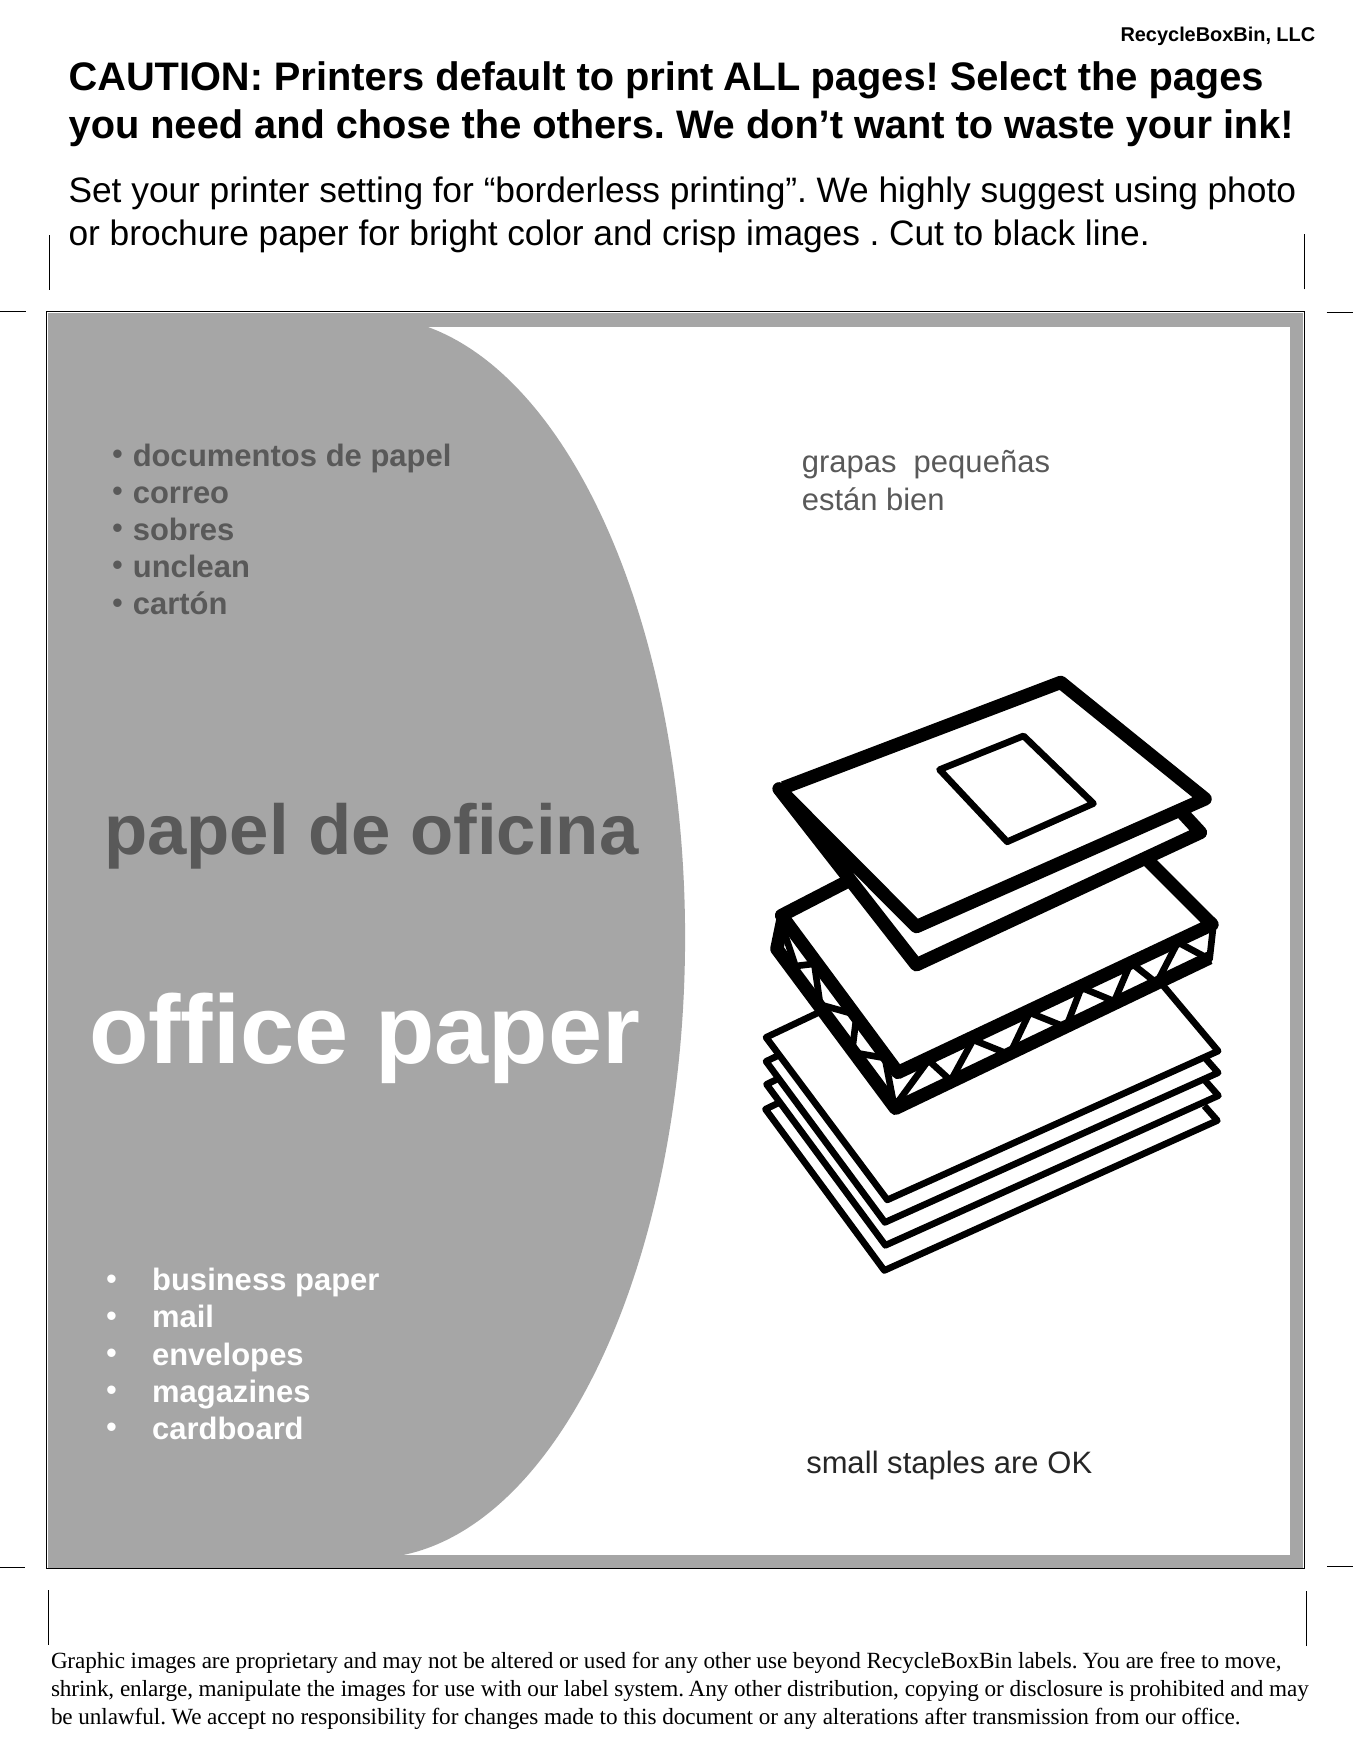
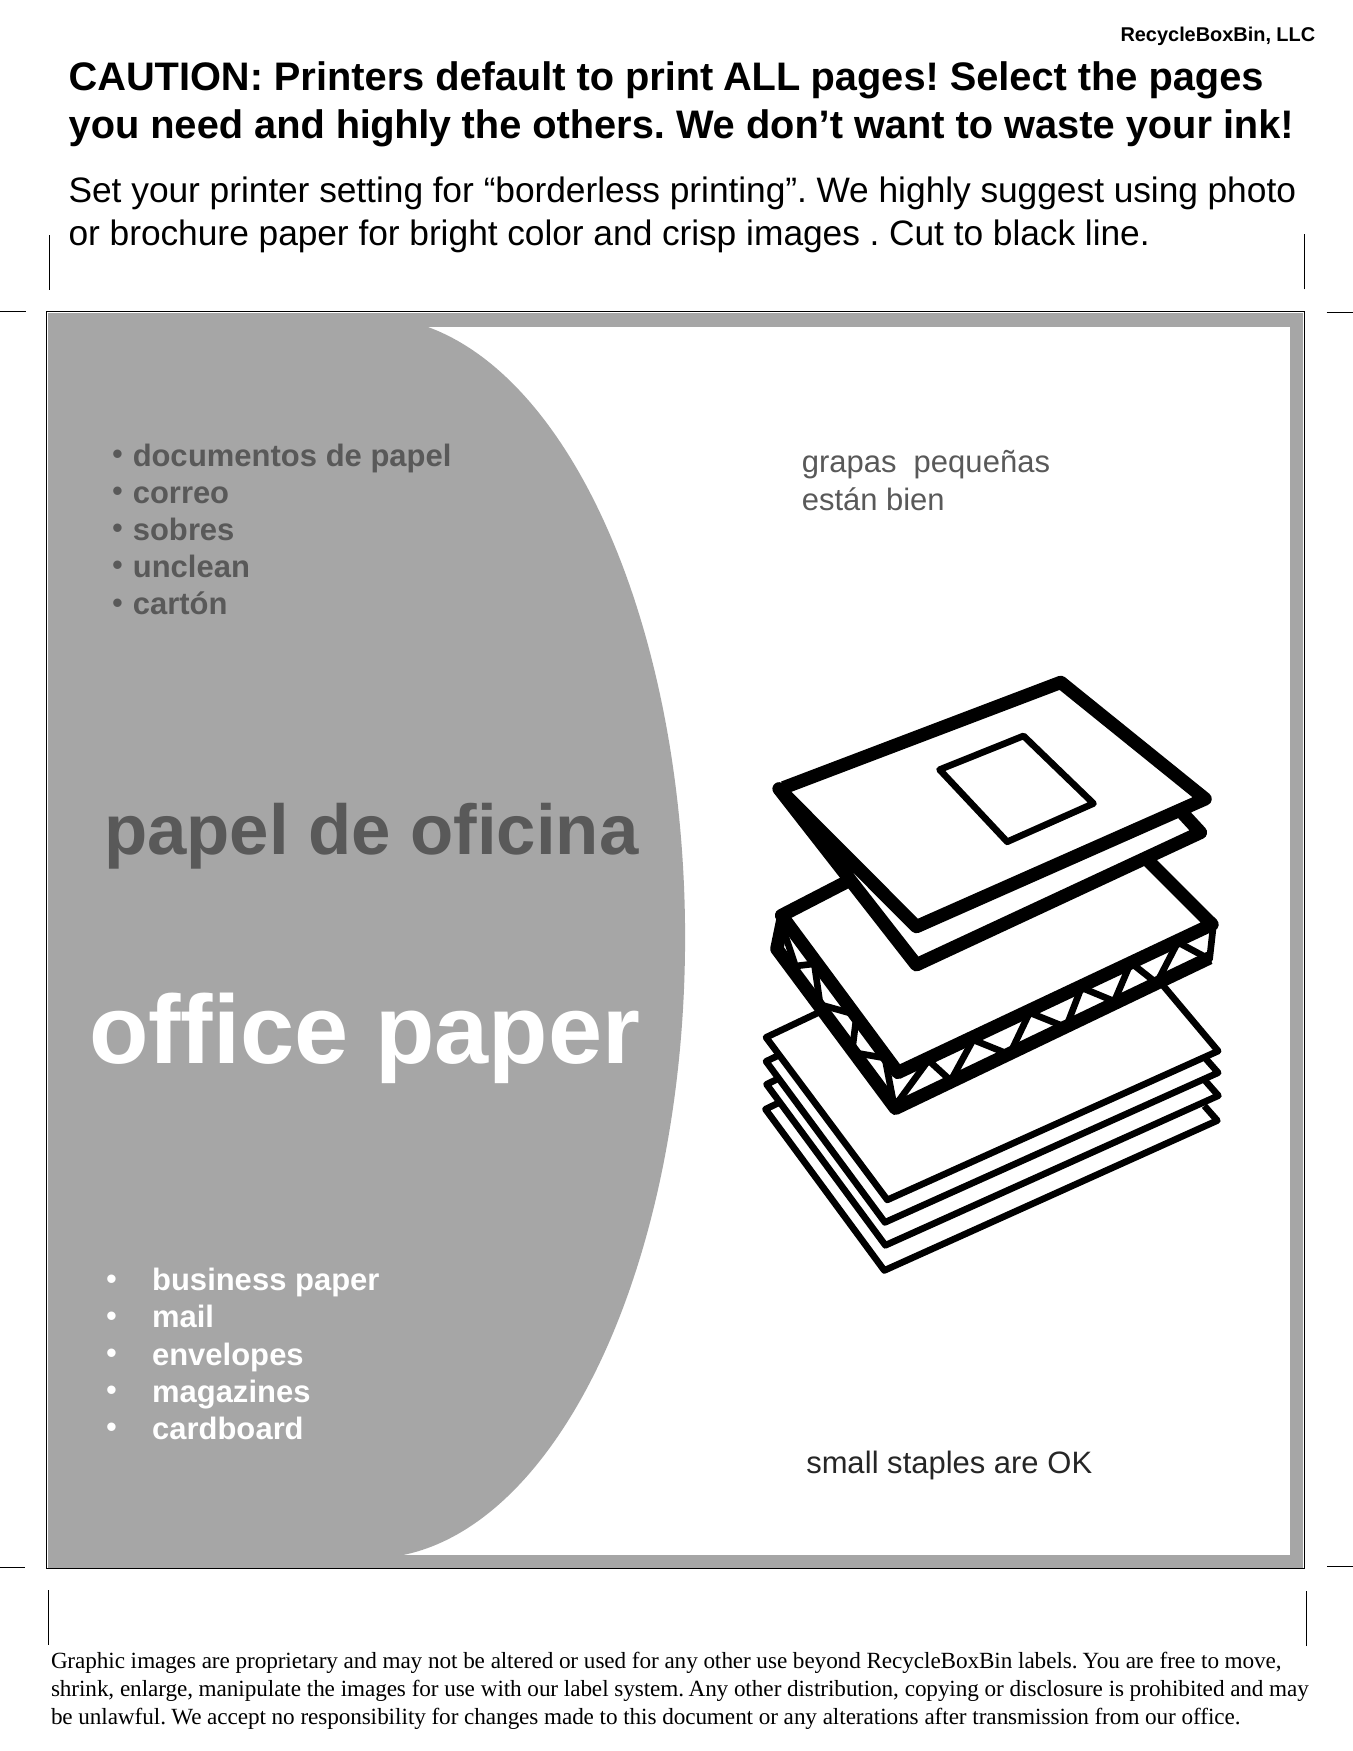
and chose: chose -> highly (393, 125)
